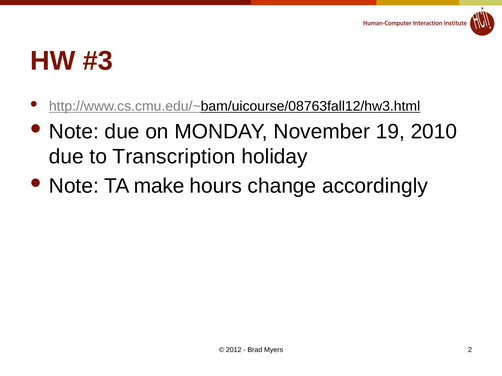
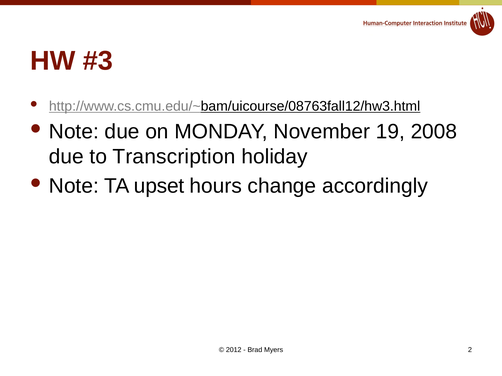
2010: 2010 -> 2008 (434, 132)
make: make -> upset (159, 186)
